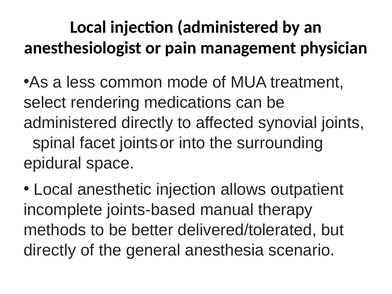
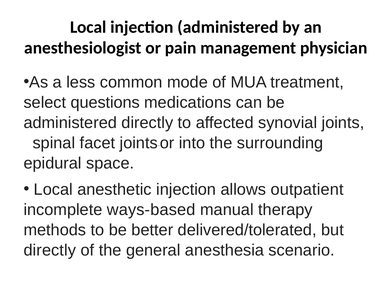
rendering: rendering -> questions (105, 102)
joints-based: joints-based -> ways-based (151, 210)
